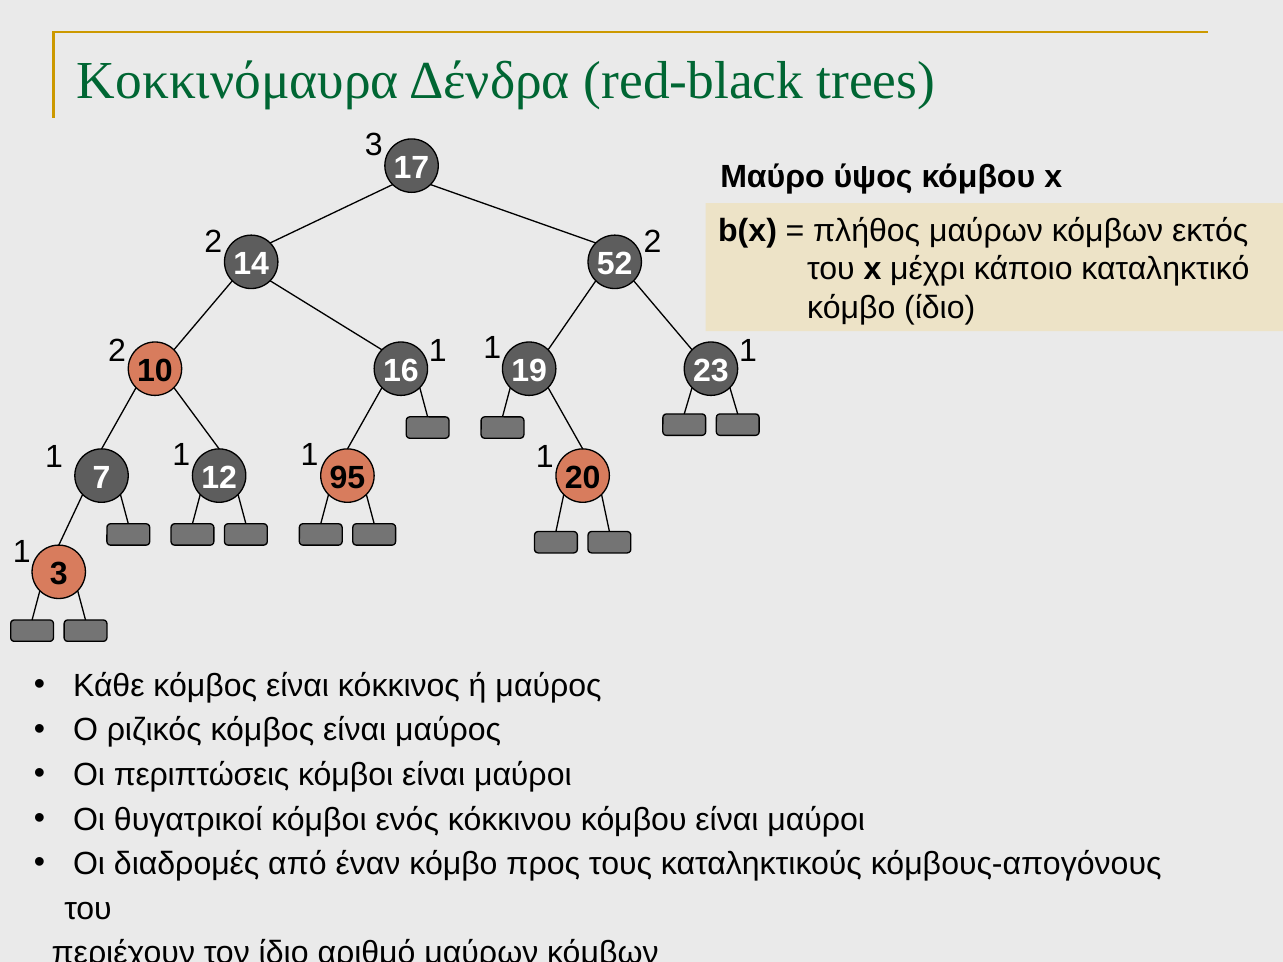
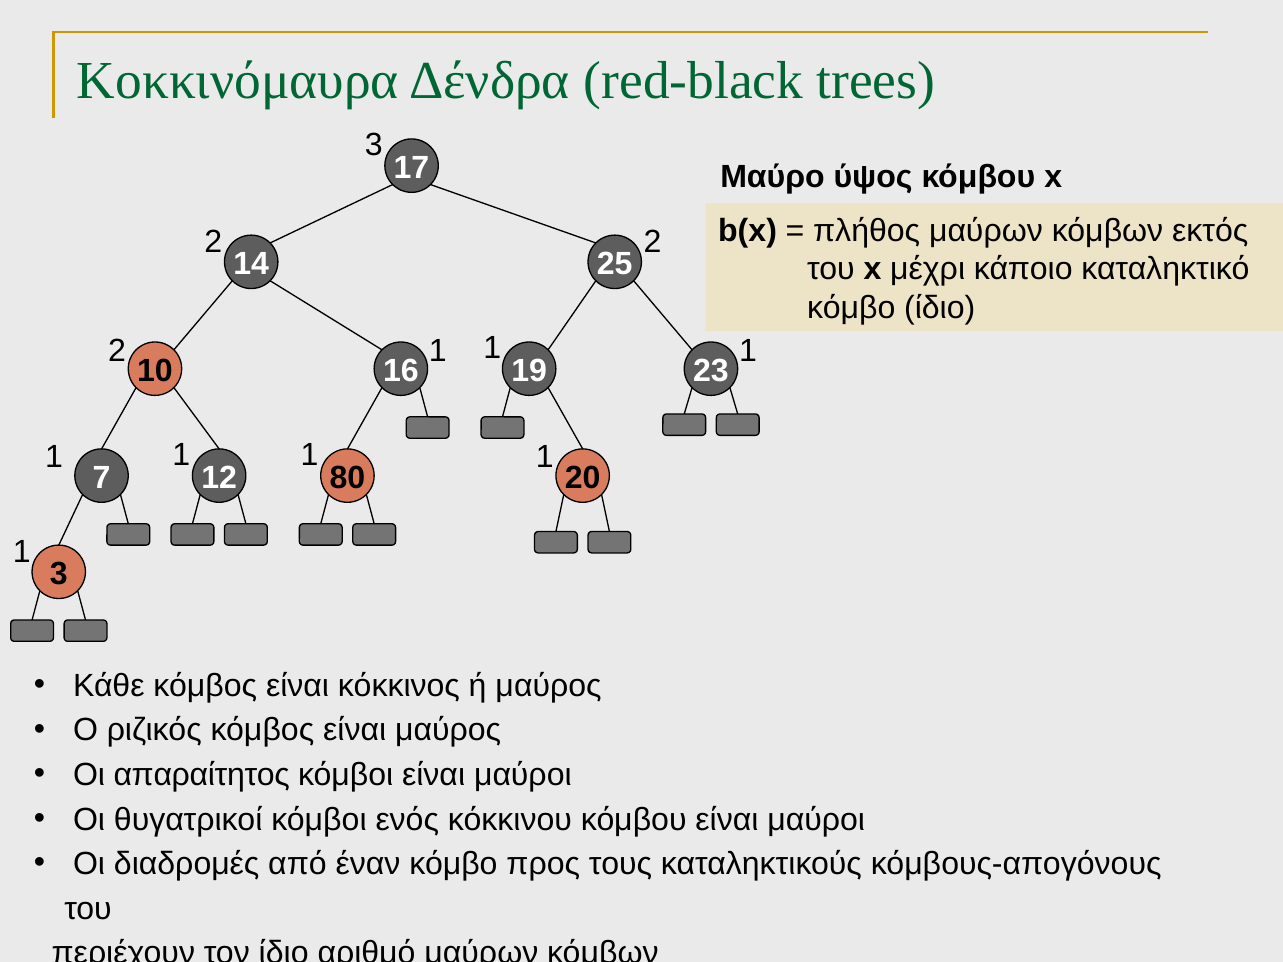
52: 52 -> 25 (615, 264)
95: 95 -> 80 (347, 478)
περιπτώσεις: περιπτώσεις -> απαραίτητος (202, 775)
